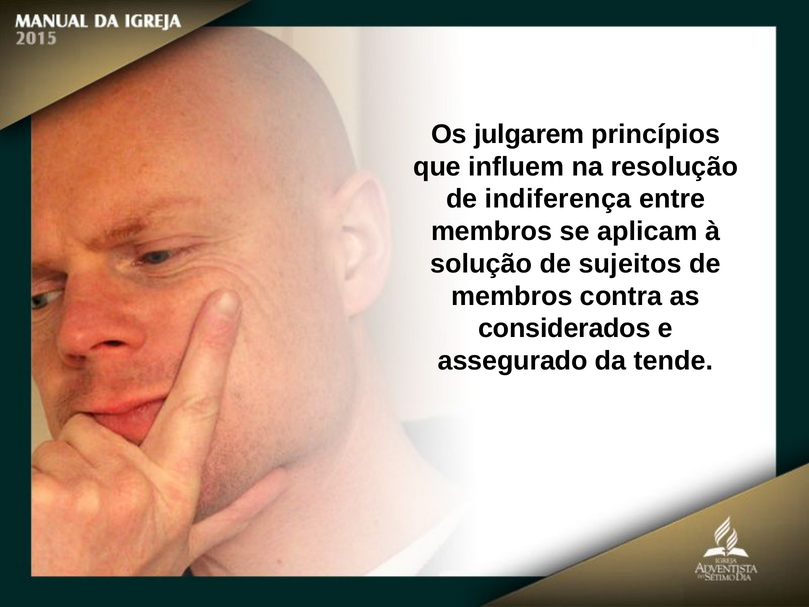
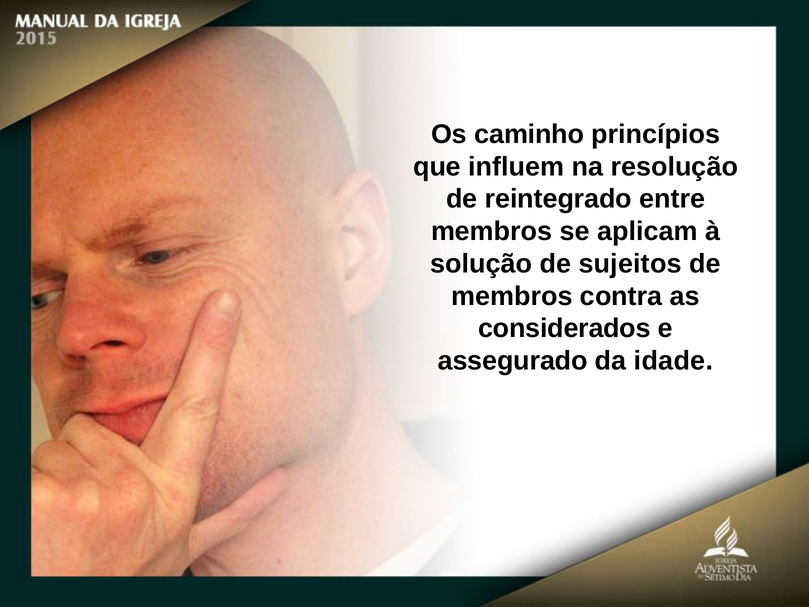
julgarem: julgarem -> caminho (529, 134)
indiferença: indiferença -> reintegrado (558, 199)
tende: tende -> idade (673, 361)
